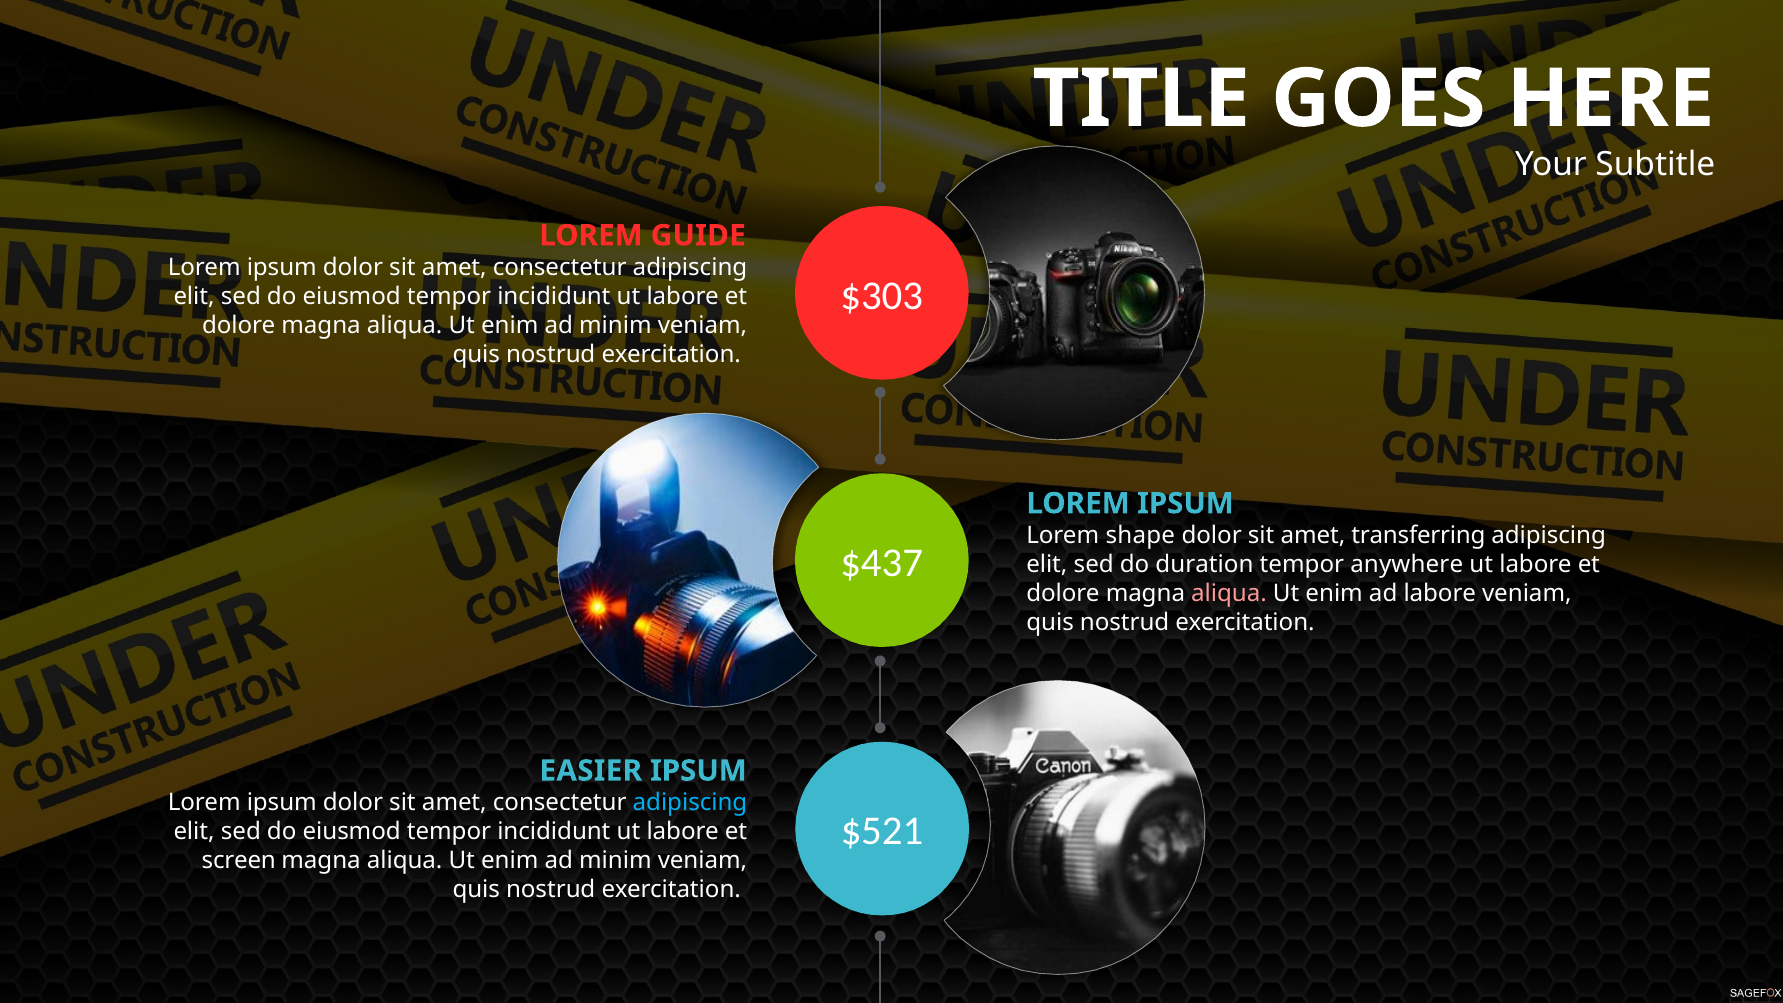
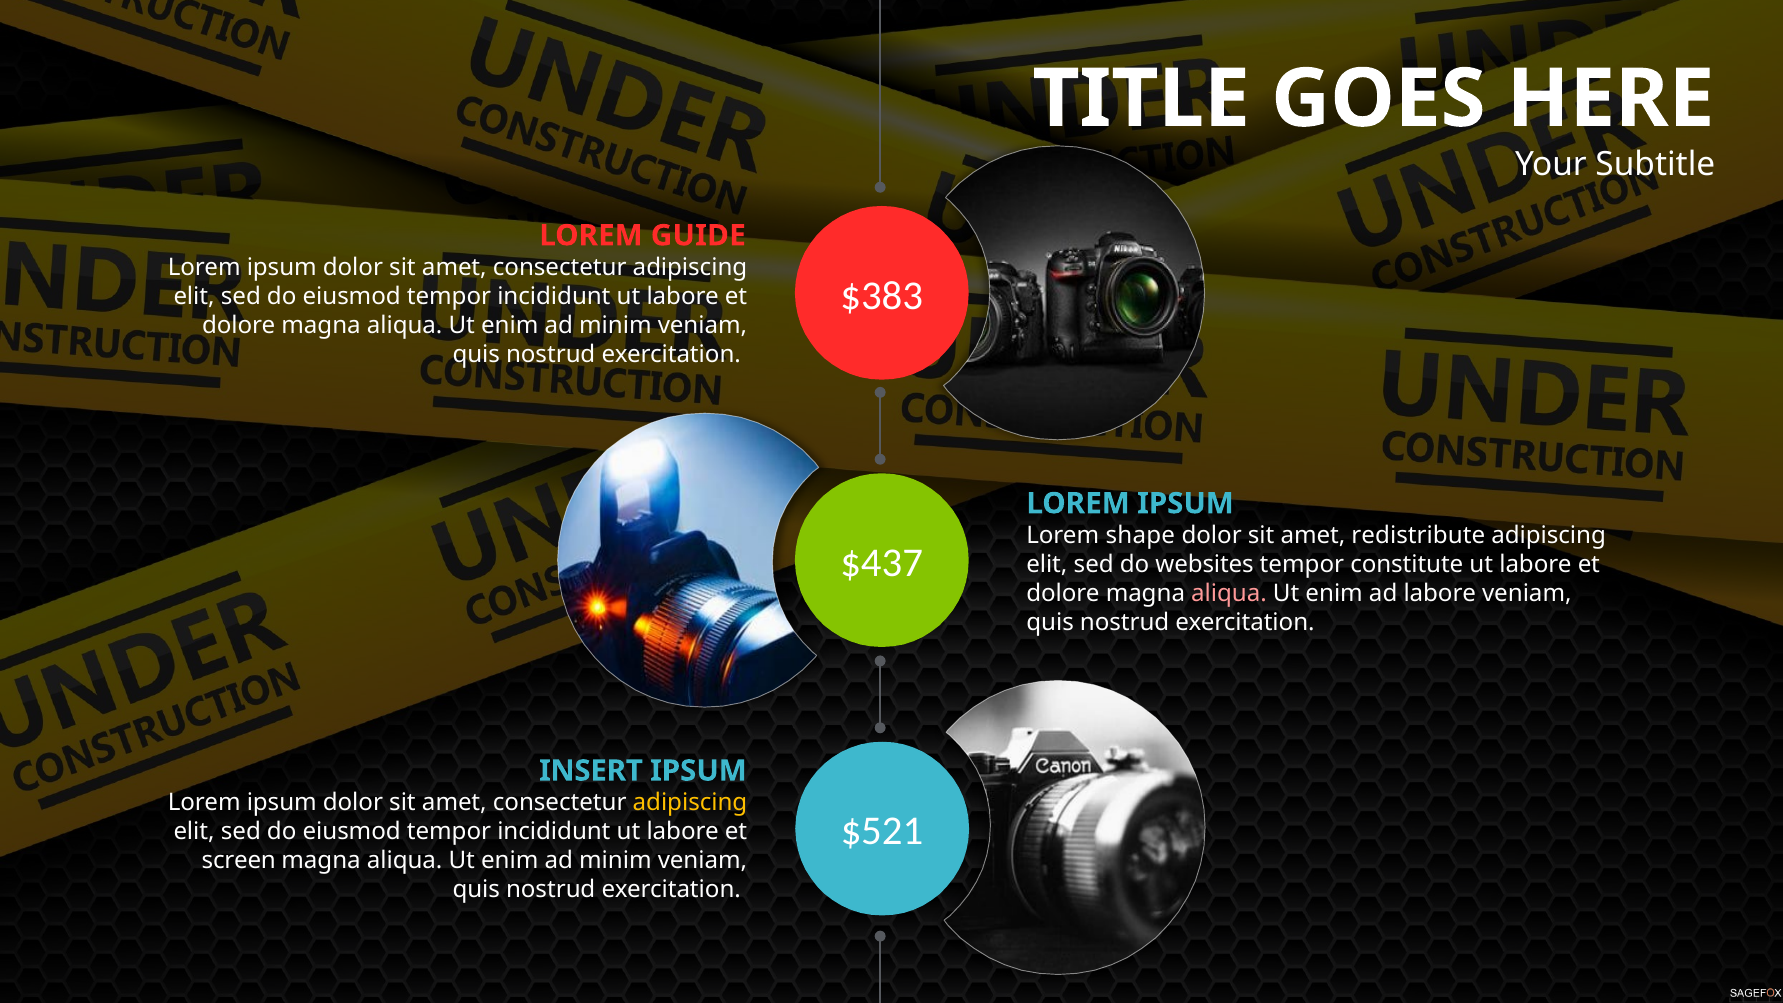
$303: $303 -> $383 (882, 296)
transferring: transferring -> redistribute (1418, 535)
duration: duration -> websites (1205, 564)
anywhere: anywhere -> constitute (1407, 564)
EASIER: EASIER -> INSERT (591, 771)
adipiscing colour: light blue -> yellow (690, 803)
